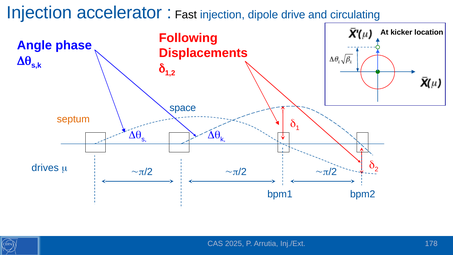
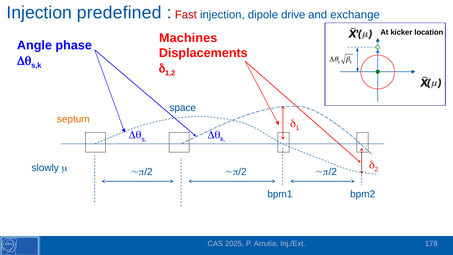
accelerator: accelerator -> predefined (119, 13)
Fast colour: black -> red (186, 15)
circulating: circulating -> exchange (355, 15)
Following: Following -> Machines (188, 38)
drives: drives -> slowly (45, 168)
